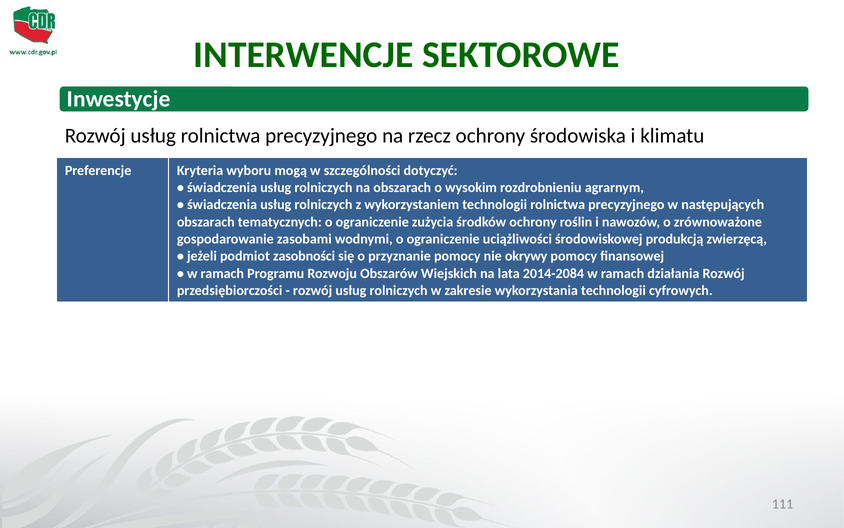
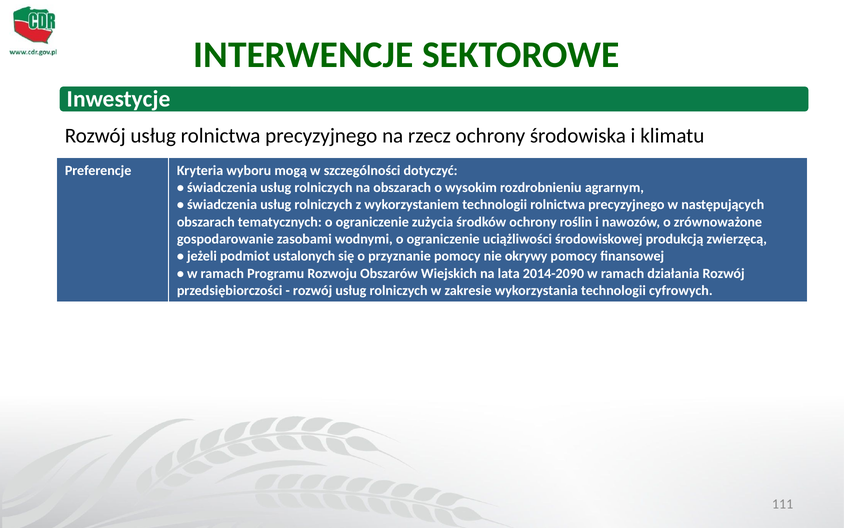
zasobności: zasobności -> ustalonych (304, 256)
2014-2084: 2014-2084 -> 2014-2090 (553, 273)
